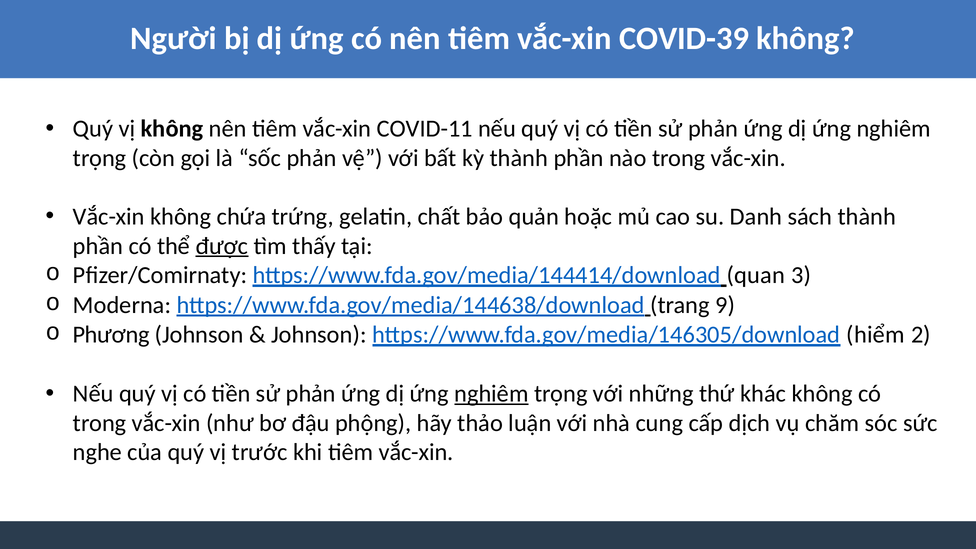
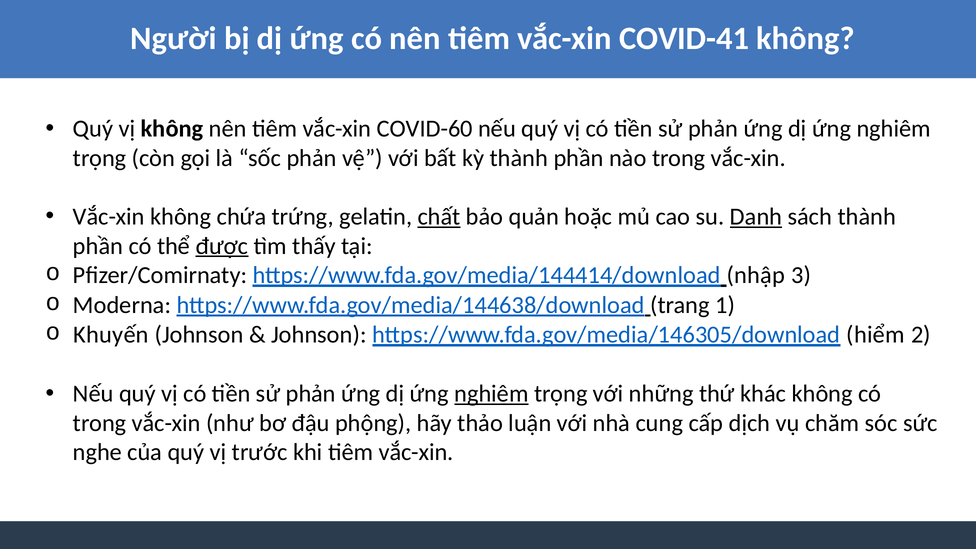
COVID-39: COVID-39 -> COVID-41 (684, 38)
COVID-11: COVID-11 -> COVID-60 (425, 129)
chất underline: none -> present (439, 217)
Danh underline: none -> present (756, 217)
quan: quan -> nhập (756, 275)
9: 9 -> 1 (725, 305)
Phương: Phương -> Khuyến (111, 335)
